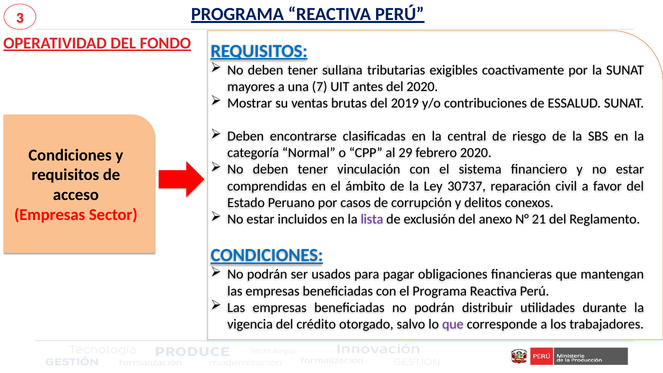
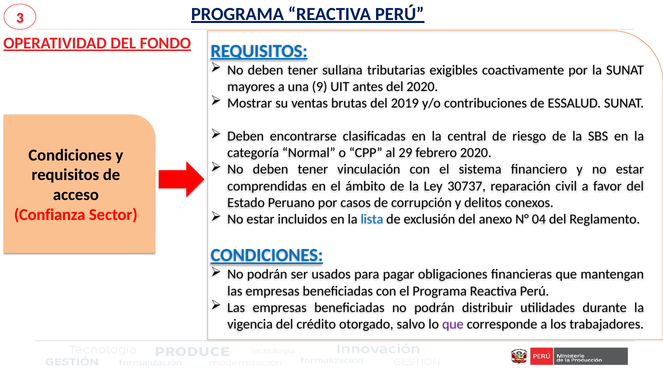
7: 7 -> 9 (320, 87)
Empresas: Empresas -> Confianza (50, 215)
lista colour: purple -> blue (372, 219)
21: 21 -> 04 (539, 219)
